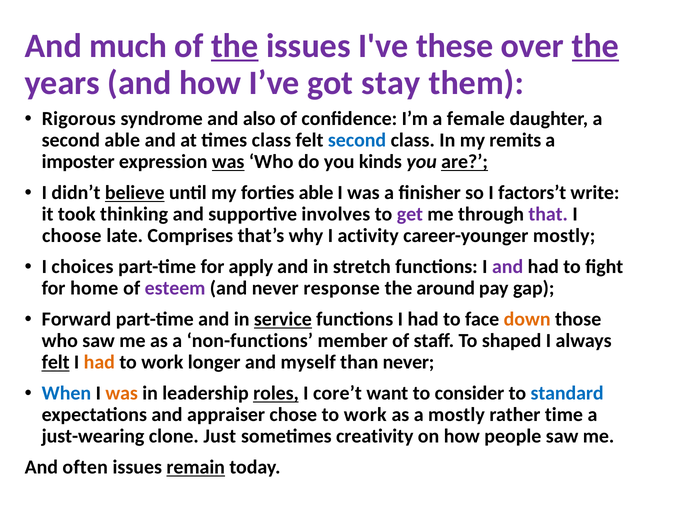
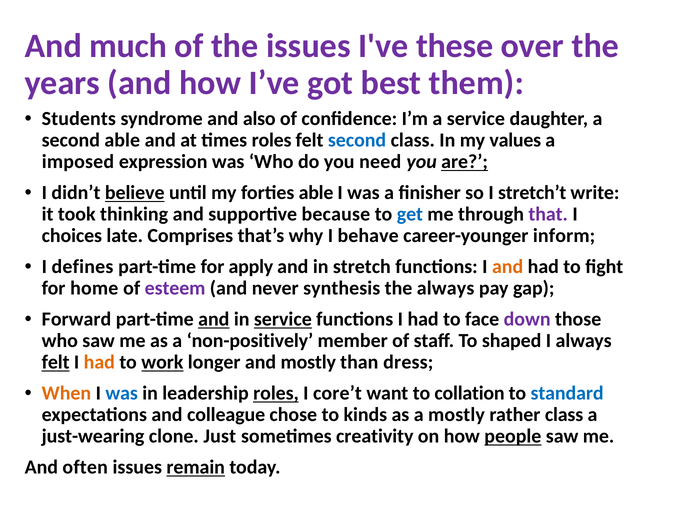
the underline: present -> none (235, 46)
the underline: present -> none (595, 46)
stay: stay -> best (391, 83)
Rigorous: Rigorous -> Students (79, 119)
a female: female -> service (476, 119)
times class: class -> roles (272, 140)
remits: remits -> values (515, 140)
imposter: imposter -> imposed (78, 162)
was underline: present -> none (228, 162)
kinds: kinds -> need (380, 162)
factors’t: factors’t -> stretch’t (532, 193)
involves: involves -> because (336, 215)
get colour: purple -> blue (410, 215)
choose: choose -> choices (72, 236)
activity: activity -> behave (368, 236)
career-younger mostly: mostly -> inform (564, 236)
choices: choices -> defines (82, 267)
and colour: purple -> orange (508, 267)
response: response -> synthesis (342, 289)
the around: around -> always (446, 289)
and underline: none -> present (214, 320)
down colour: orange -> purple (527, 320)
non-functions: non-functions -> non-positively (250, 341)
work underline: none -> present (162, 363)
and myself: myself -> mostly (308, 363)
than never: never -> dress (408, 363)
When colour: blue -> orange (66, 394)
was colour: orange -> blue (122, 394)
consider: consider -> collation (470, 394)
appraiser: appraiser -> colleague (226, 415)
chose to work: work -> kinds (365, 415)
rather time: time -> class (564, 415)
people underline: none -> present (513, 437)
